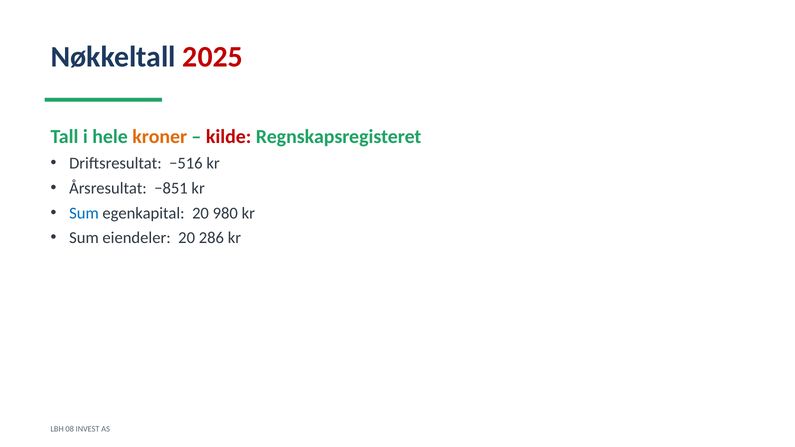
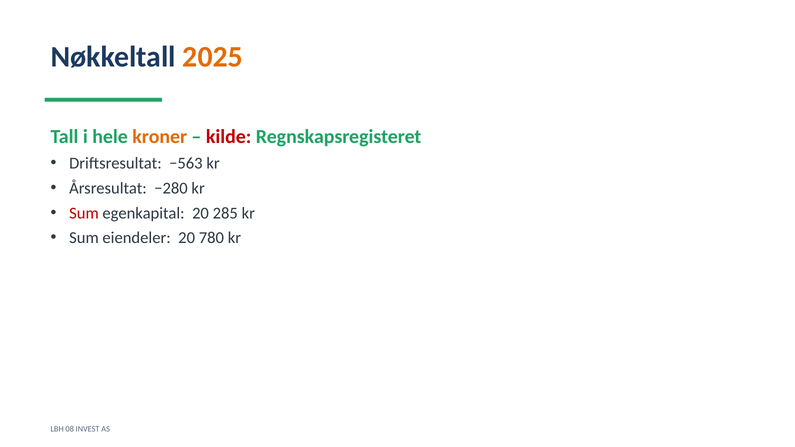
2025 colour: red -> orange (213, 57)
−516: −516 -> −563 (186, 163)
−851: −851 -> −280 (171, 188)
Sum colour: blue -> red (84, 213)
980: 980 -> 285 (225, 213)
286: 286 -> 780 (211, 238)
